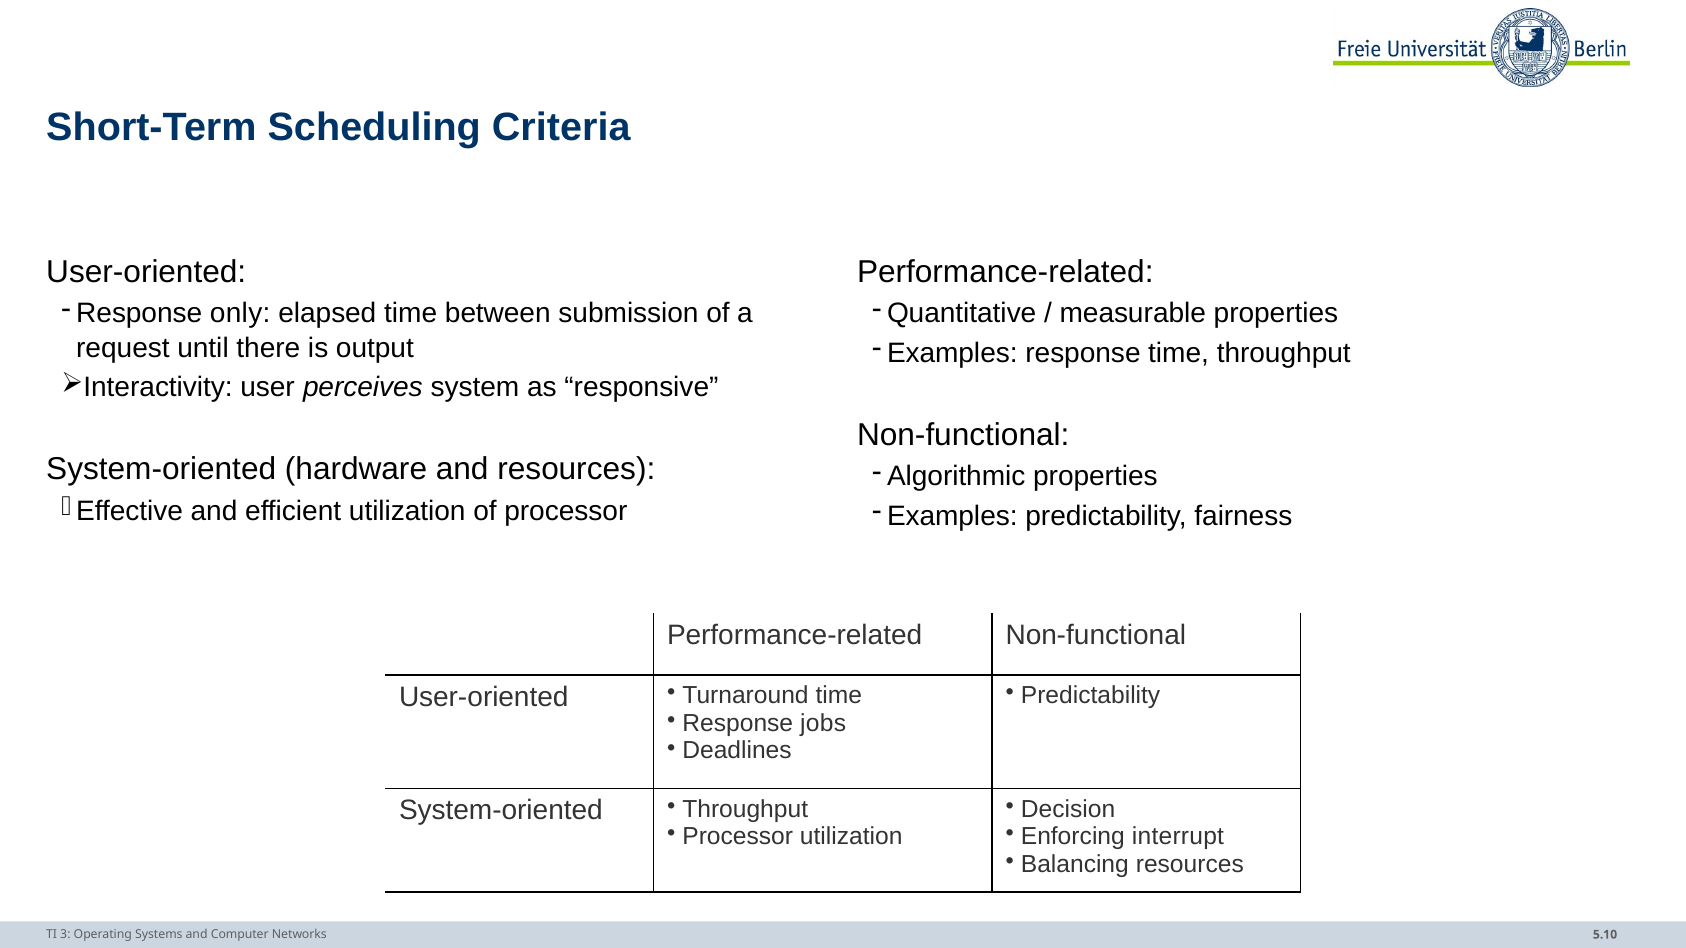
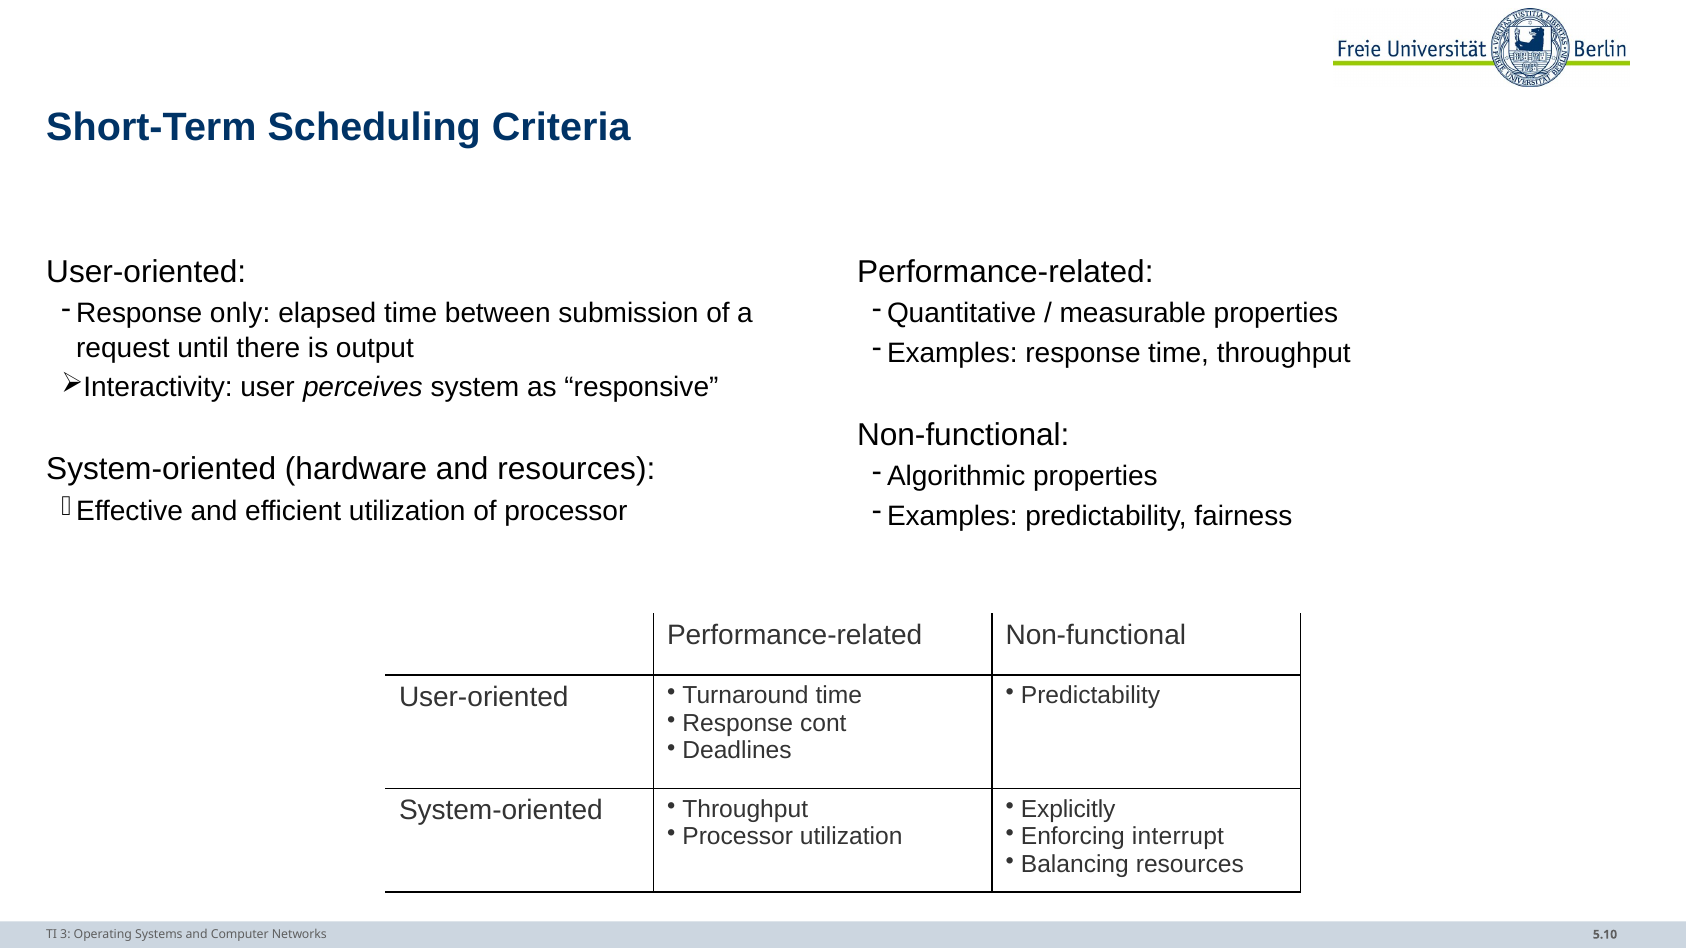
jobs: jobs -> cont (823, 723)
Decision: Decision -> Explicitly (1068, 809)
